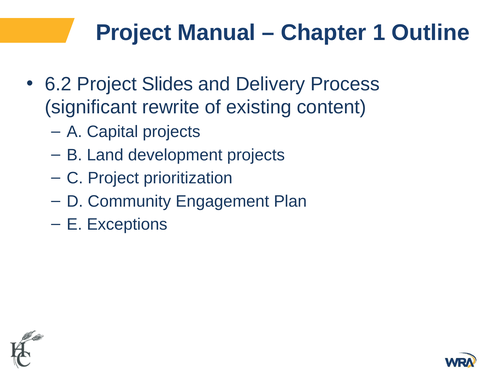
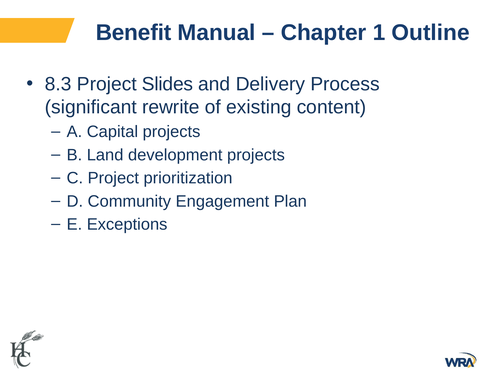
Project: Project -> Benefit (134, 33)
6.2: 6.2 -> 8.3 (58, 84)
